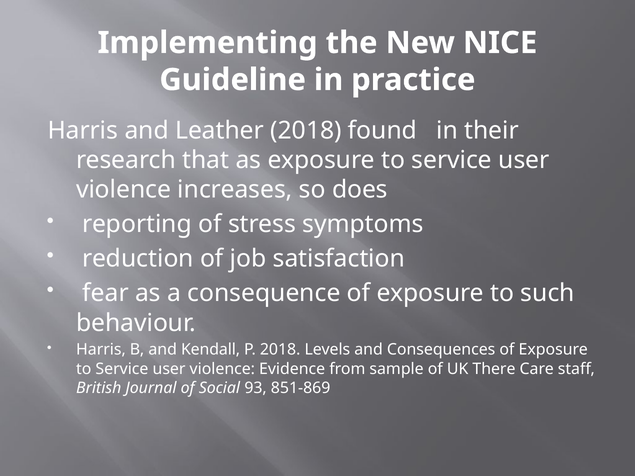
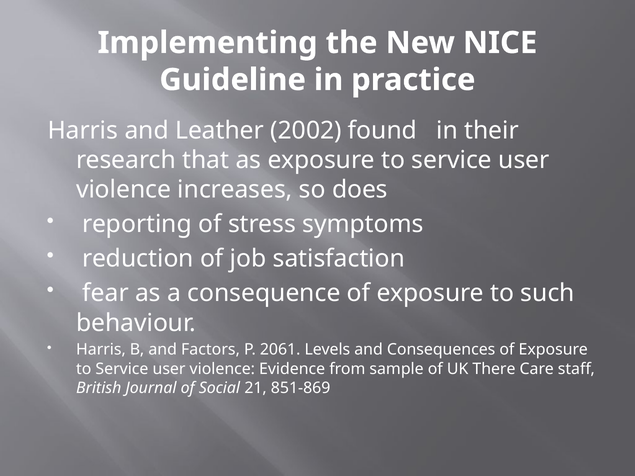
Leather 2018: 2018 -> 2002 (306, 131)
Kendall: Kendall -> Factors (210, 350)
P 2018: 2018 -> 2061 (280, 350)
93: 93 -> 21 (256, 388)
